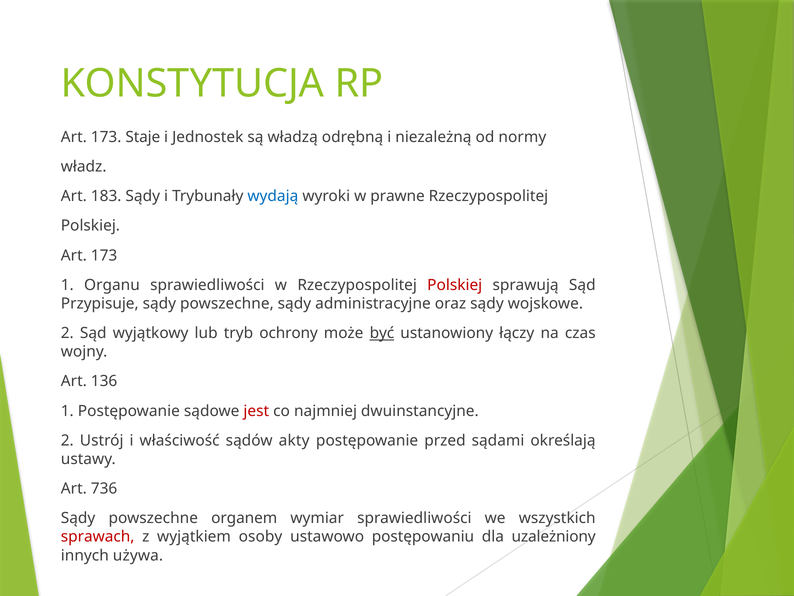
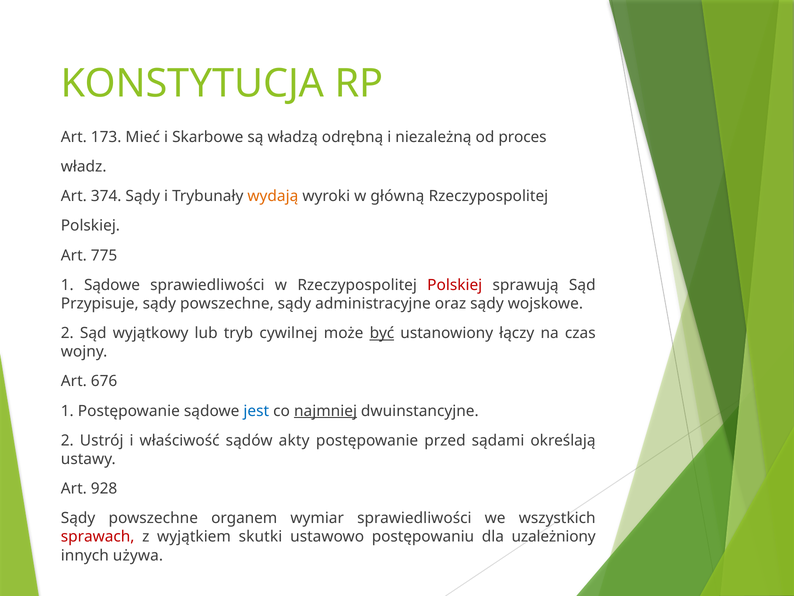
Staje: Staje -> Mieć (143, 137)
Jednostek: Jednostek -> Skarbowe (208, 137)
normy: normy -> proces (522, 137)
183: 183 -> 374 (106, 196)
wydają colour: blue -> orange (273, 196)
prawne: prawne -> główną (397, 196)
173: 173 -> 775 (104, 255)
1 Organu: Organu -> Sądowe (112, 285)
ochrony: ochrony -> cywilnej (288, 333)
136: 136 -> 676 (104, 381)
jest colour: red -> blue (256, 411)
najmniej underline: none -> present (326, 411)
736: 736 -> 928 (104, 488)
osoby: osoby -> skutki (260, 536)
